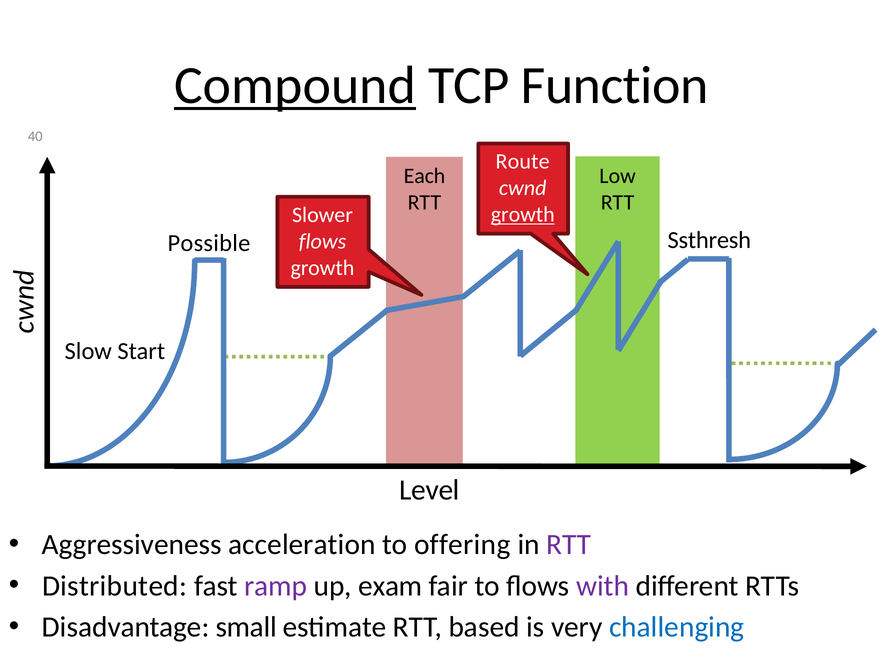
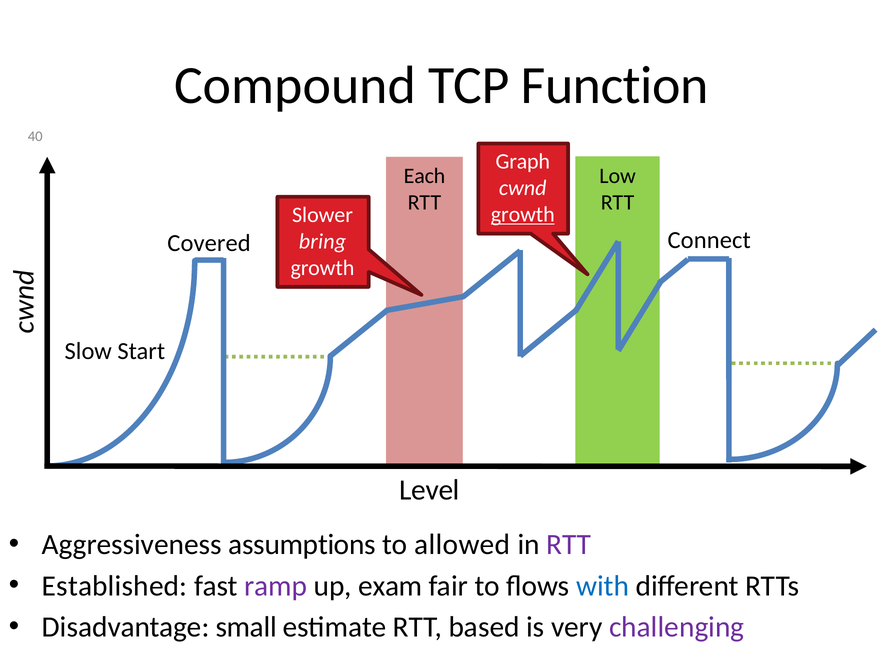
Compound underline: present -> none (295, 85)
Route: Route -> Graph (523, 162)
Ssthresh: Ssthresh -> Connect (709, 240)
flows: flows -> bring (322, 242)
Possible: Possible -> Covered (209, 243)
acceleration: acceleration -> assumptions (302, 545)
offering: offering -> allowed (462, 545)
Distributed: Distributed -> Established (115, 586)
with colour: purple -> blue (603, 586)
challenging colour: blue -> purple (677, 627)
